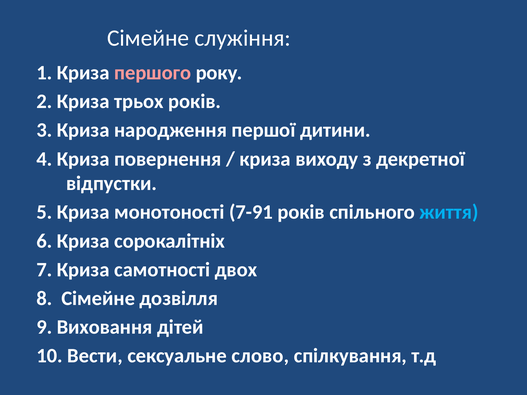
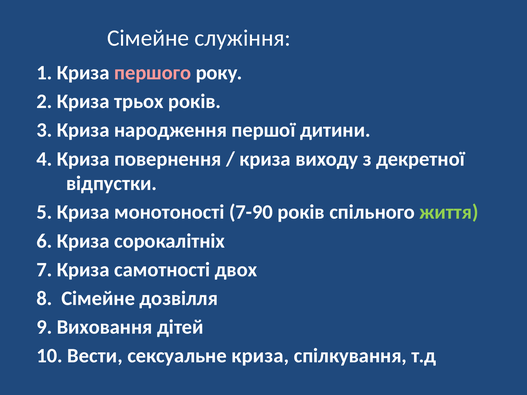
7-91: 7-91 -> 7-90 (251, 212)
життя colour: light blue -> light green (449, 212)
сексуальне слово: слово -> криза (260, 356)
